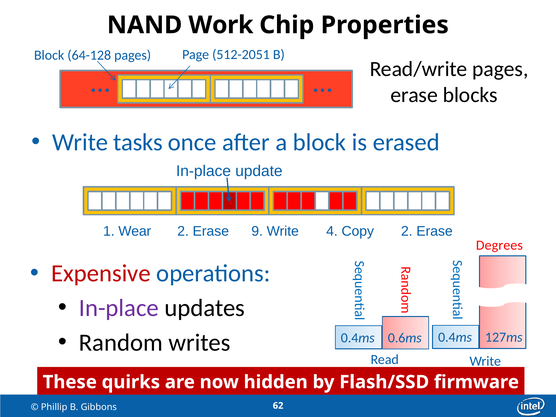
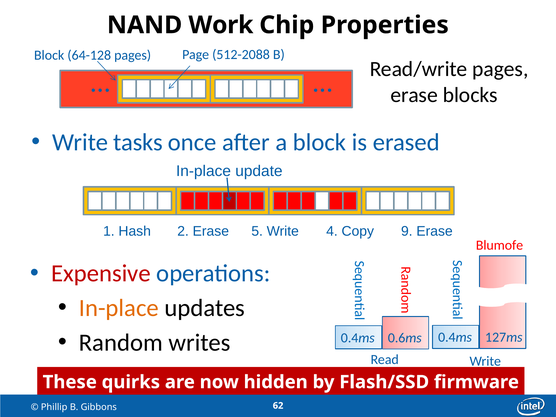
512-2051: 512-2051 -> 512-2088 (241, 55)
Wear: Wear -> Hash (135, 231)
9: 9 -> 5 (257, 231)
Copy 2: 2 -> 9 (407, 231)
Degrees: Degrees -> Blumofe (500, 245)
In-place colour: purple -> orange (119, 308)
